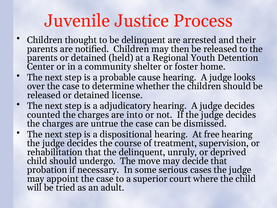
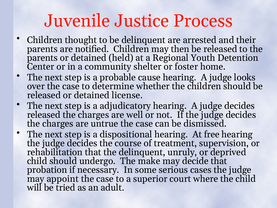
counted: counted -> released (44, 115)
into: into -> well (135, 115)
move: move -> make (149, 161)
